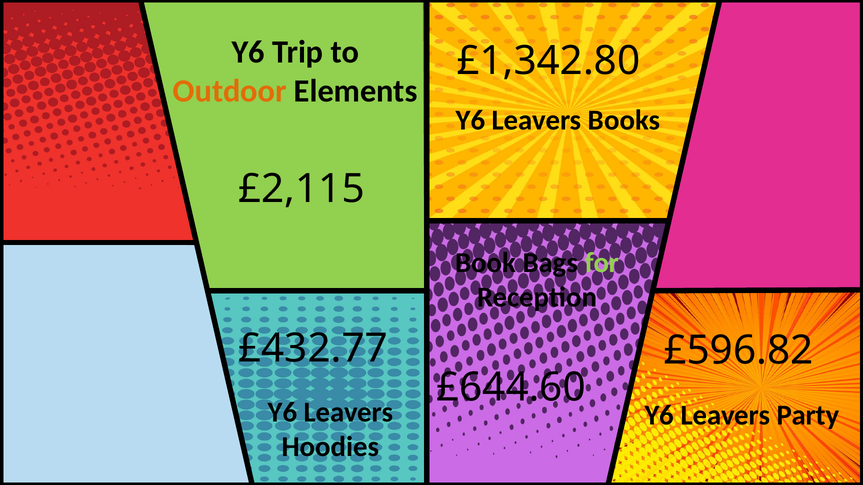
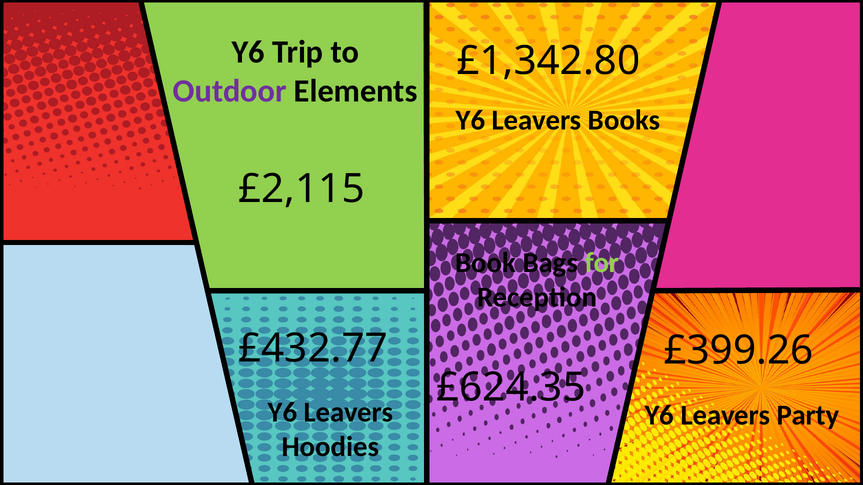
Outdoor colour: orange -> purple (230, 91)
£596.82: £596.82 -> £399.26 (738, 351)
£644.60: £644.60 -> £624.35 (511, 388)
